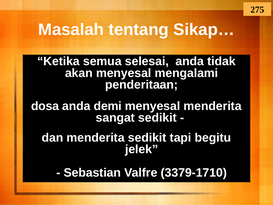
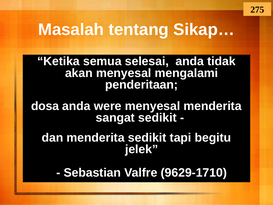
demi: demi -> were (108, 106)
3379-1710: 3379-1710 -> 9629-1710 (194, 172)
